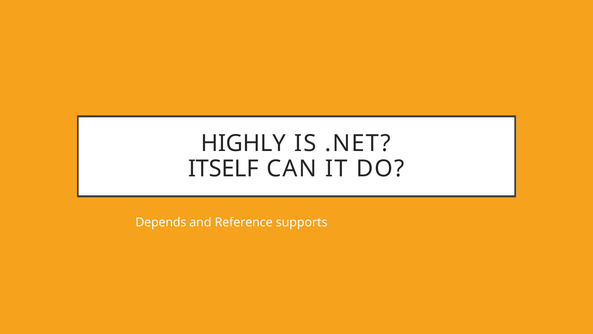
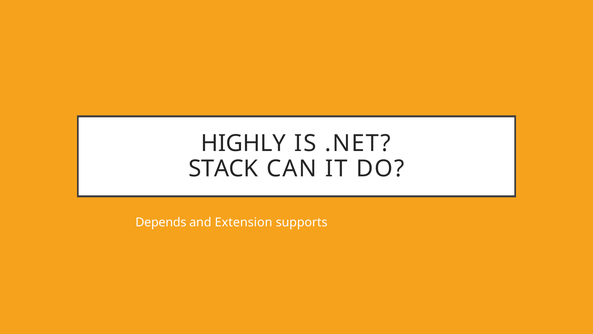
ITSELF: ITSELF -> STACK (223, 169)
Reference: Reference -> Extension (244, 222)
